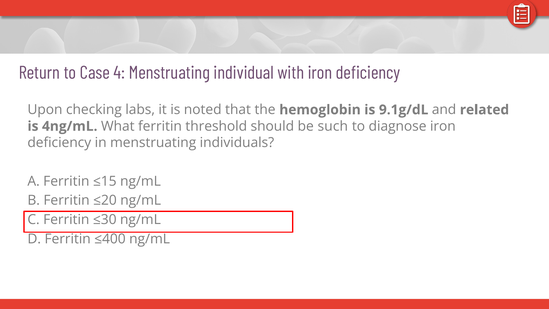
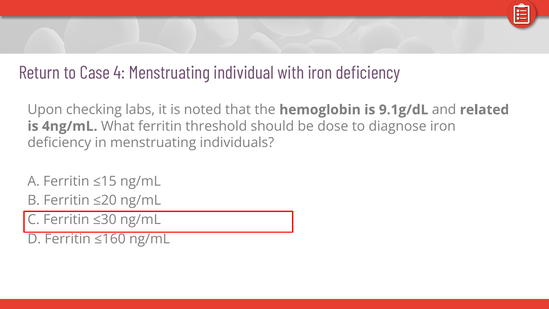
such: such -> dose (333, 126)
≤400: ≤400 -> ≤160 (110, 239)
